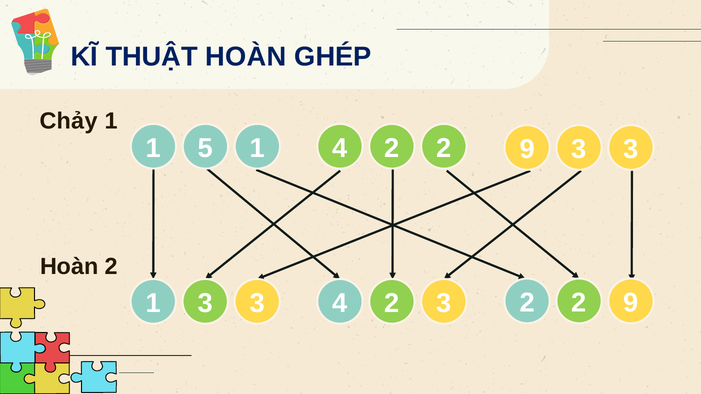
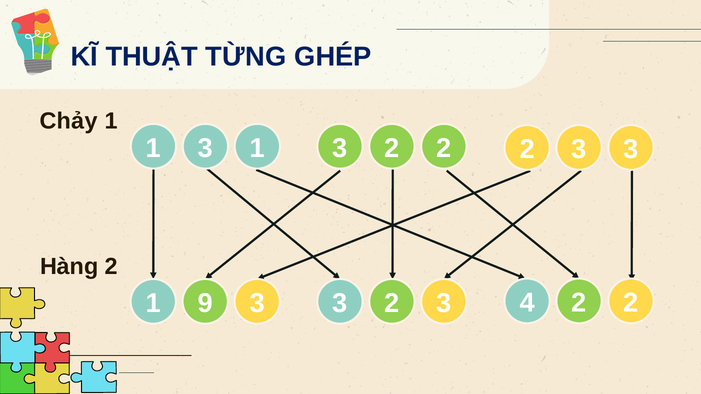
THUẬT HOÀN: HOÀN -> TỪNG (246, 57)
5: 5 -> 3 (205, 148)
4: 4 -> 3 (340, 148)
9: 9 -> 2 (527, 149)
Hoàn: Hoàn -> Hàng (69, 267)
1 3: 3 -> 9 (205, 303)
4: 4 -> 3 (340, 303)
3 2: 2 -> 4 (527, 303)
9: 9 -> 2 (631, 303)
